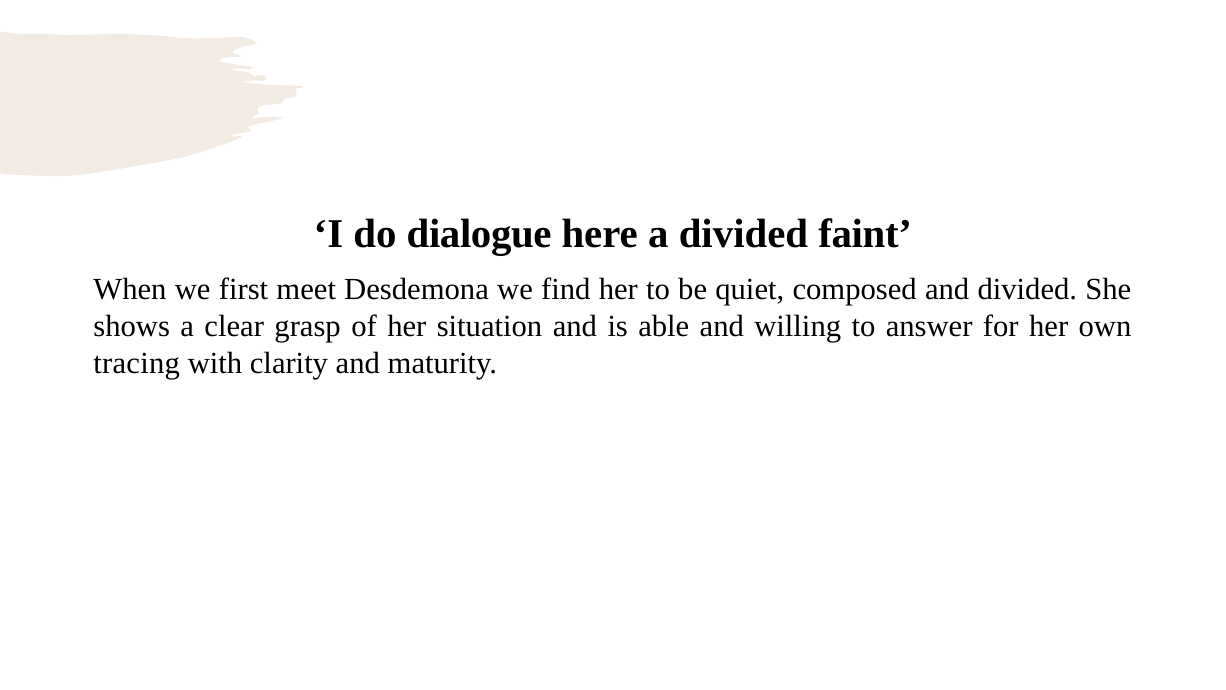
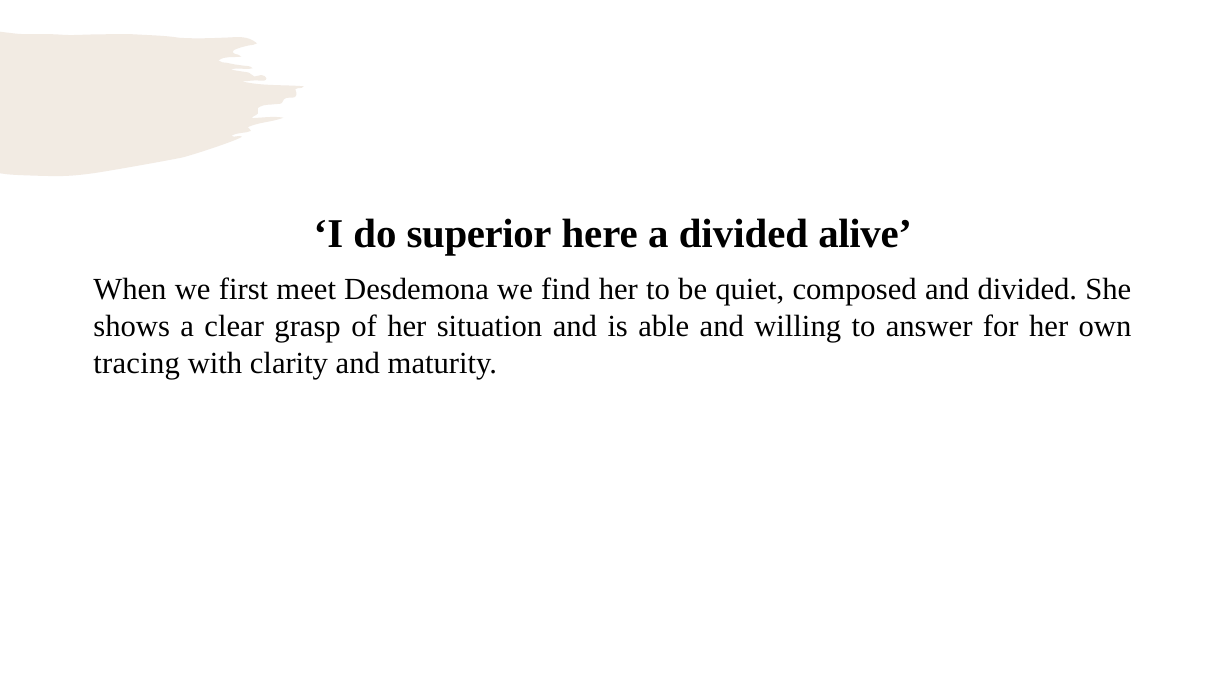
dialogue: dialogue -> superior (479, 234)
faint: faint -> alive (865, 234)
